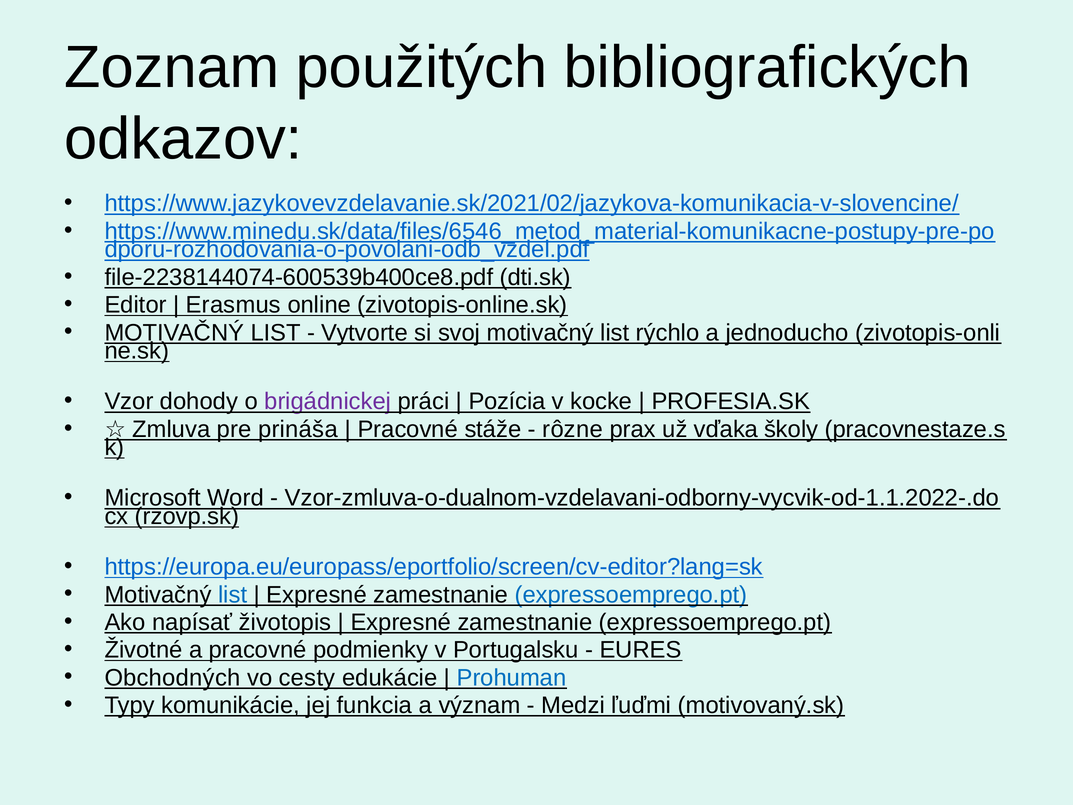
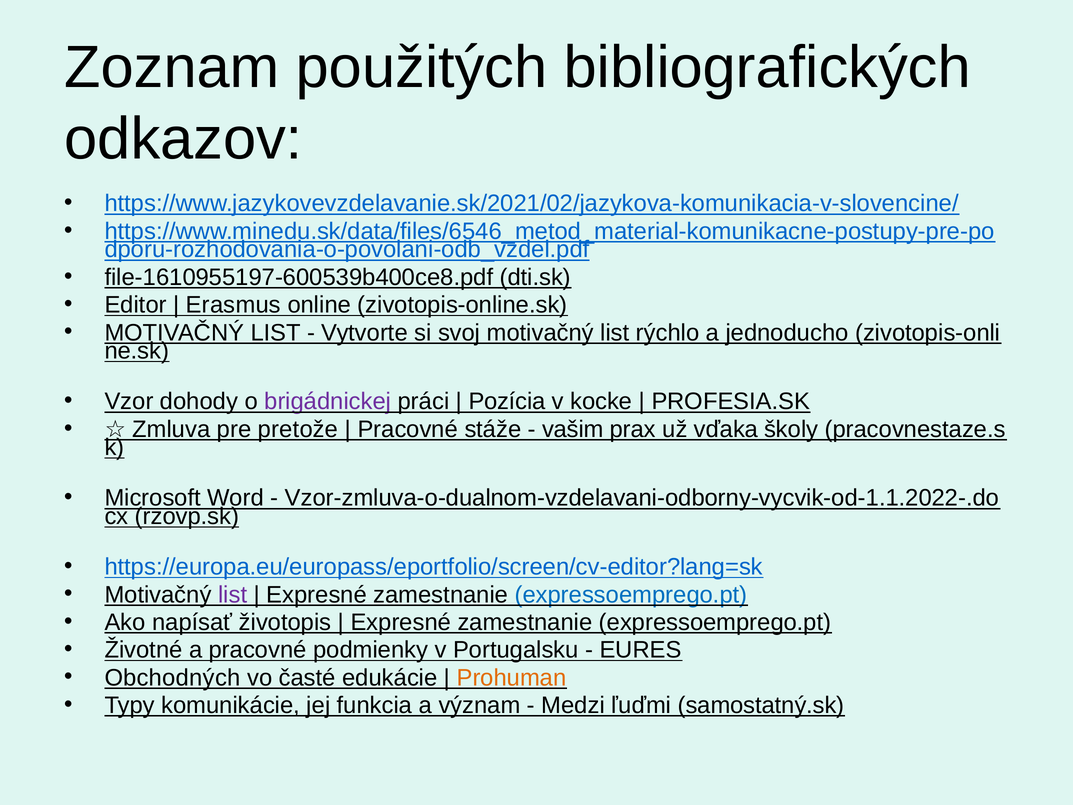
file-2238144074-600539b400ce8.pdf: file-2238144074-600539b400ce8.pdf -> file-1610955197-600539b400ce8.pdf (299, 277)
prináša: prináša -> pretože (298, 429)
rôzne: rôzne -> vašim (573, 429)
list colour: blue -> purple (233, 594)
cesty: cesty -> časté (307, 677)
Prohuman colour: blue -> orange (512, 677)
motivovaný.sk: motivovaný.sk -> samostatný.sk (761, 705)
